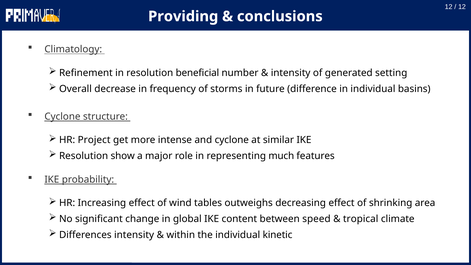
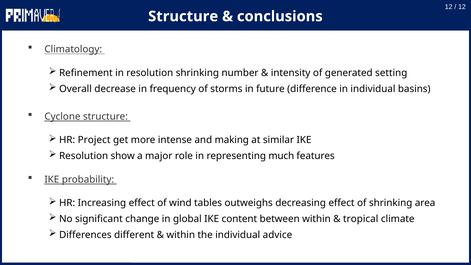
Providing: Providing -> Structure (183, 16)
resolution beneficial: beneficial -> shrinking (197, 73)
and cyclone: cyclone -> making (232, 140)
between speed: speed -> within (316, 219)
Differences intensity: intensity -> different (134, 235)
kinetic: kinetic -> advice (277, 235)
